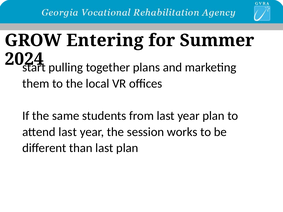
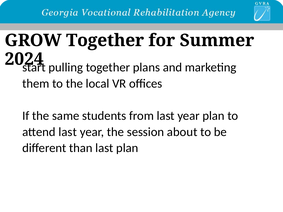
GROW Entering: Entering -> Together (105, 40)
works: works -> about (182, 132)
